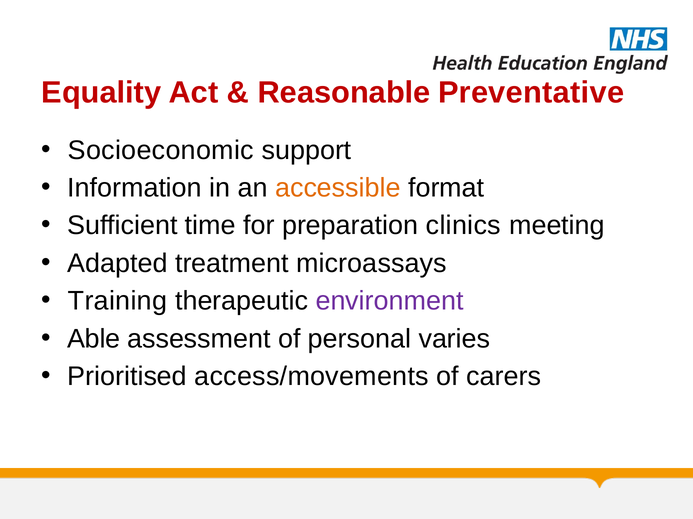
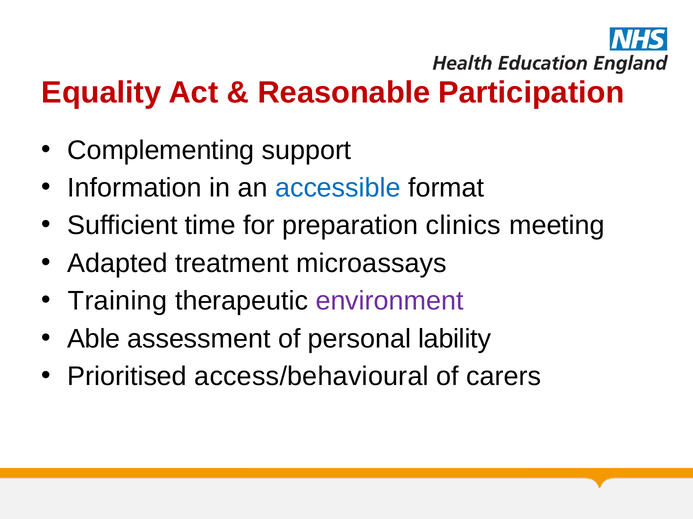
Preventative: Preventative -> Participation (531, 93)
Socioeconomic: Socioeconomic -> Complementing (161, 150)
accessible colour: orange -> blue (338, 188)
varies: varies -> lability (455, 339)
access/movements: access/movements -> access/behavioural (312, 377)
